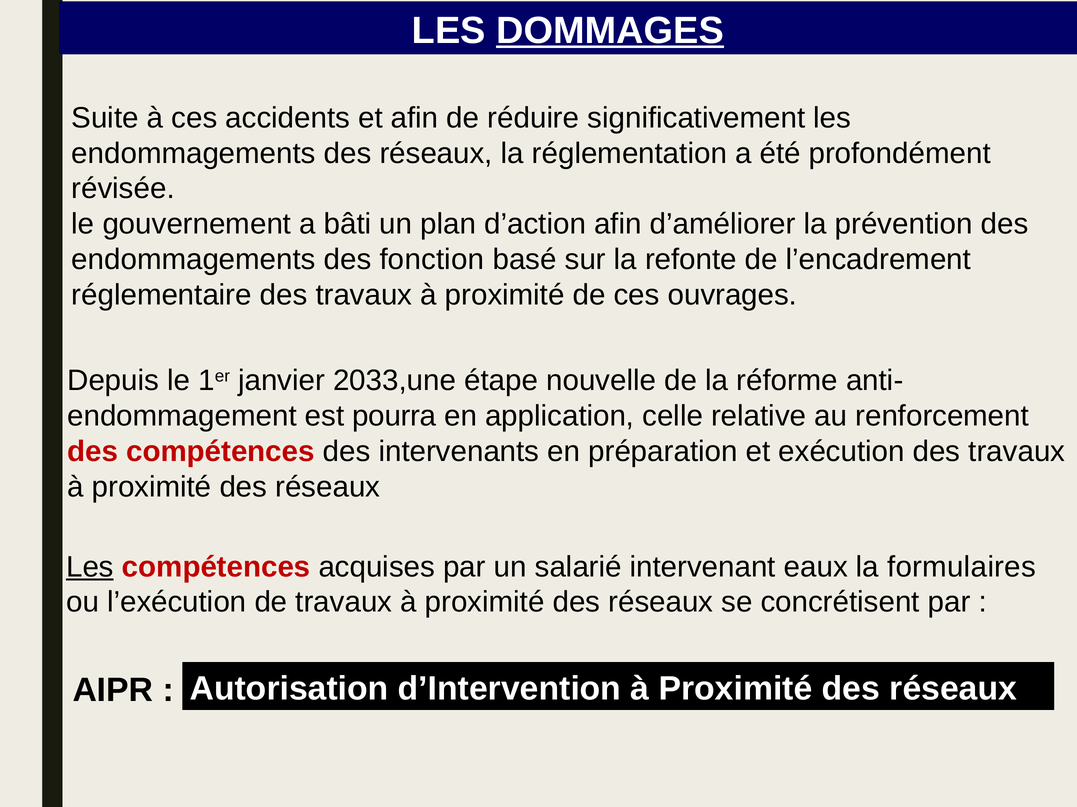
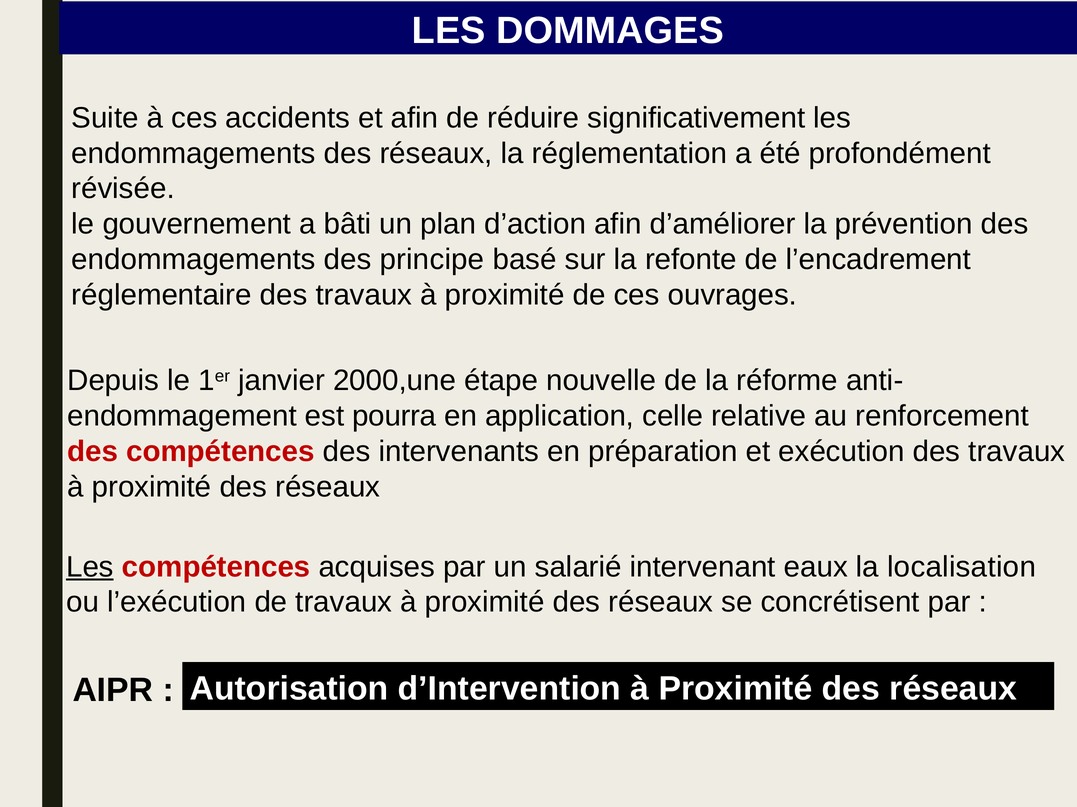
DOMMAGES underline: present -> none (610, 31)
fonction: fonction -> principe (432, 260)
2033,une: 2033,une -> 2000,une (395, 381)
formulaires: formulaires -> localisation (962, 567)
